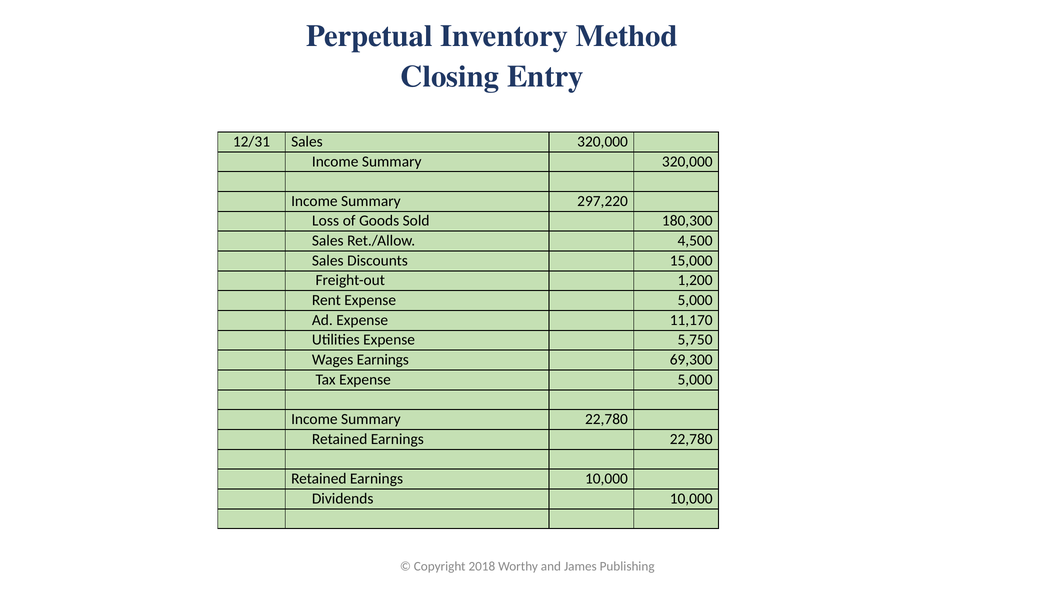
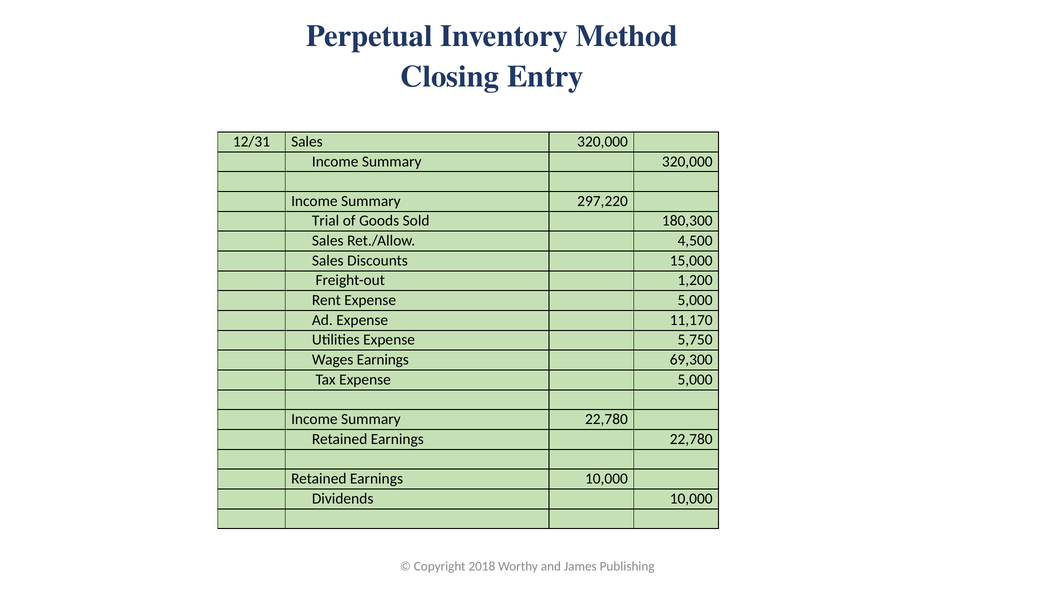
Loss: Loss -> Trial (326, 221)
